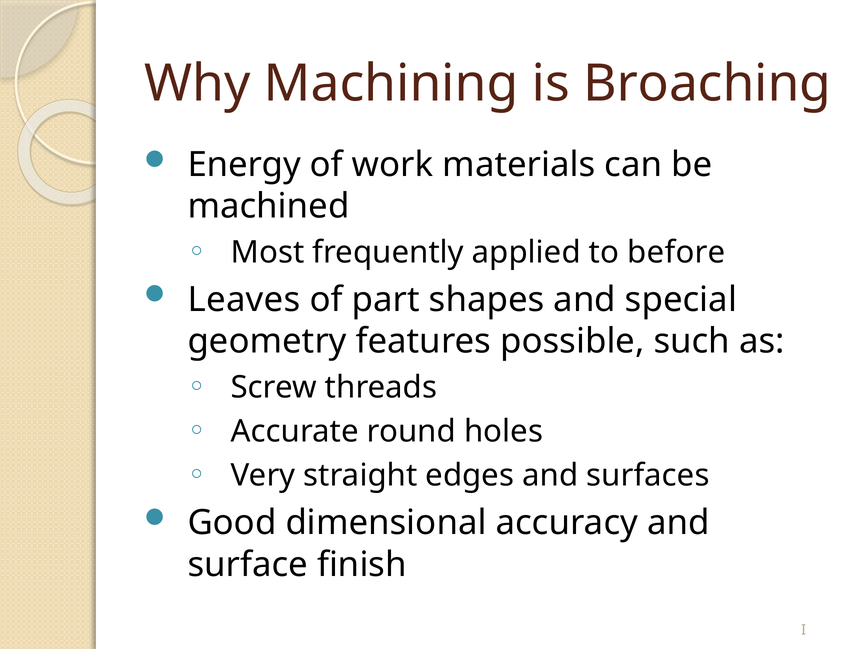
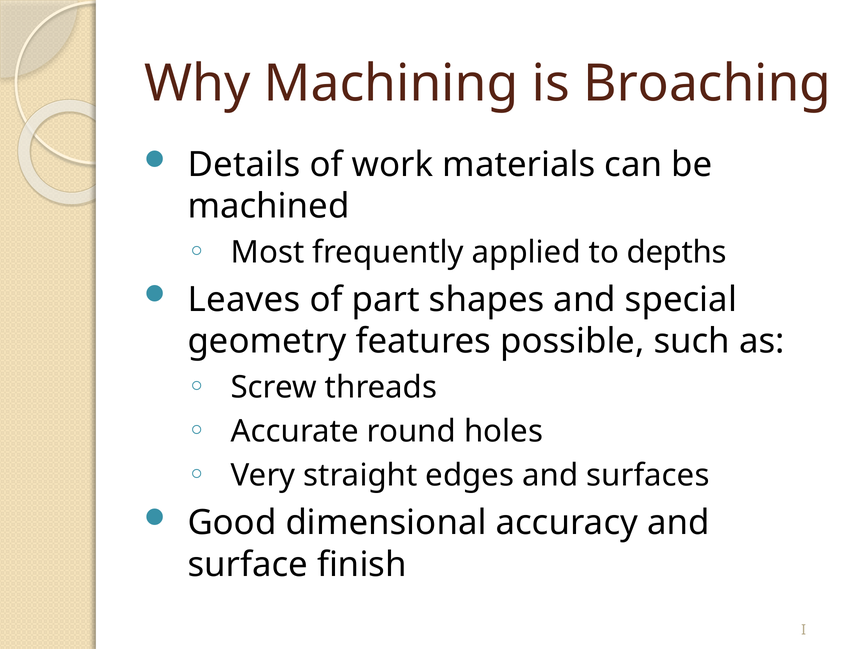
Energy: Energy -> Details (244, 165)
before: before -> depths (677, 252)
